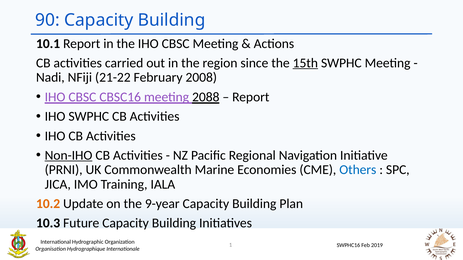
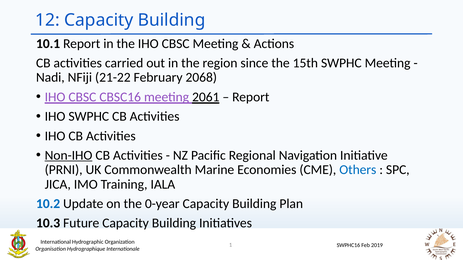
90: 90 -> 12 (48, 20)
15th underline: present -> none (305, 63)
2008: 2008 -> 2068 (201, 78)
2088: 2088 -> 2061 (206, 97)
10.2 colour: orange -> blue (48, 204)
9-year: 9-year -> 0-year (162, 204)
